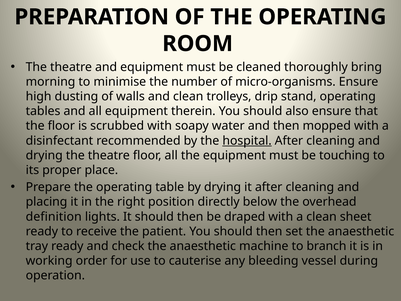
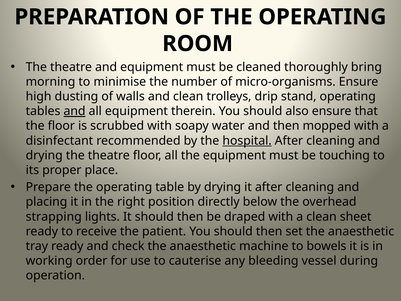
and underline: none -> present (75, 111)
definition: definition -> strapping (54, 216)
branch: branch -> bowels (326, 246)
